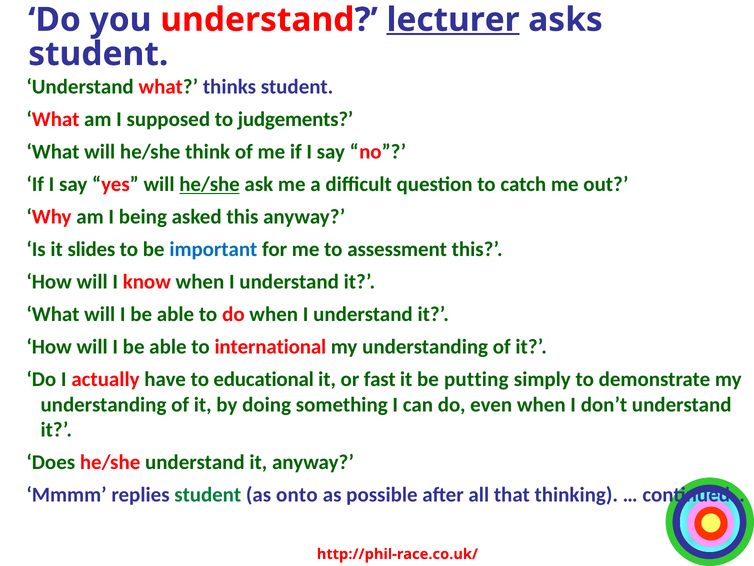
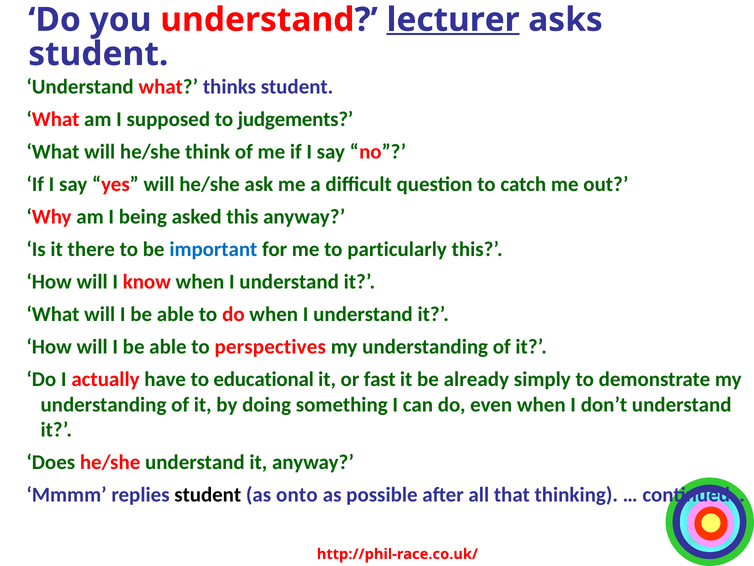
he/she underline: present -> none (210, 184)
slides: slides -> there (91, 249)
assessment: assessment -> particularly (397, 249)
international: international -> perspectives (270, 347)
putting: putting -> already (476, 379)
student colour: green -> black (208, 494)
